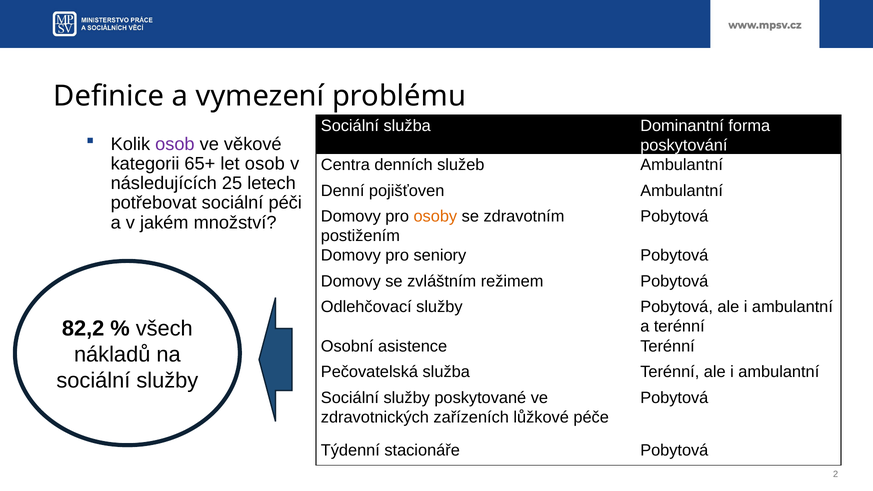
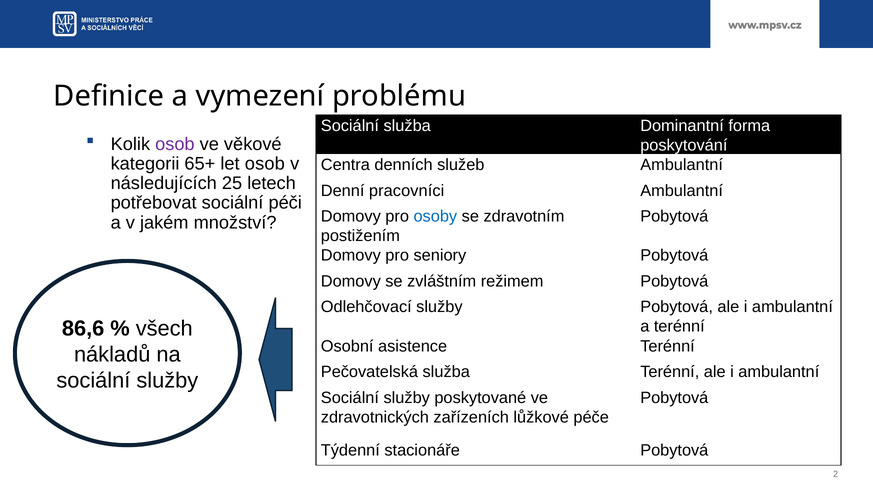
pojišťoven: pojišťoven -> pracovníci (407, 191)
osoby colour: orange -> blue (435, 216)
82,2: 82,2 -> 86,6 (83, 328)
